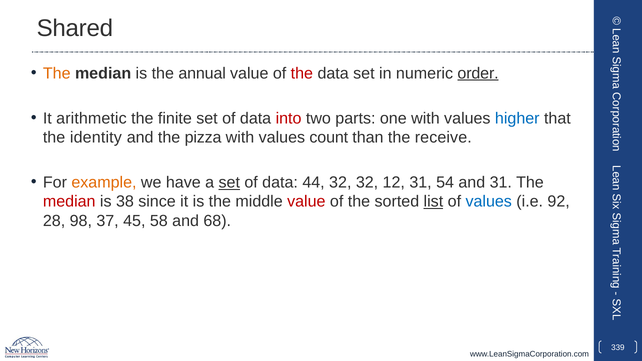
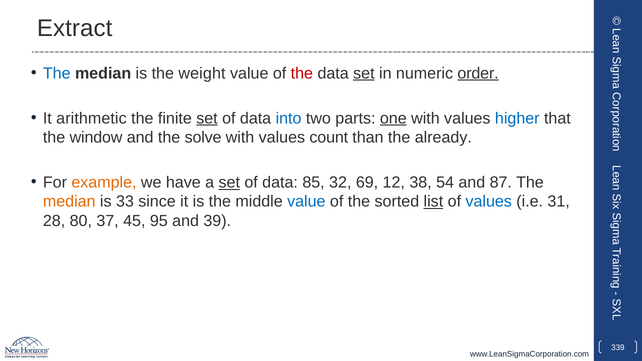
Shared: Shared -> Extract (75, 29)
The colour: orange -> blue (57, 73)
annual: annual -> weight (202, 73)
set underline: none -> present (364, 73)
set underline: none -> present (207, 118)
into colour: red -> blue (289, 118)
one underline: none -> present (393, 118)
identity: identity -> window (96, 138)
pizza: pizza -> solve (203, 138)
receive: receive -> already (443, 138)
44: 44 -> 85 (314, 182)
32 32: 32 -> 69 (367, 182)
12 31: 31 -> 38 (421, 182)
and 31: 31 -> 87 (501, 182)
median colour: red -> orange (69, 202)
38: 38 -> 33 (125, 202)
value colour: red -> blue (306, 202)
92: 92 -> 31 (559, 202)
98: 98 -> 80 (81, 221)
58: 58 -> 95 (159, 221)
68: 68 -> 39 (217, 221)
